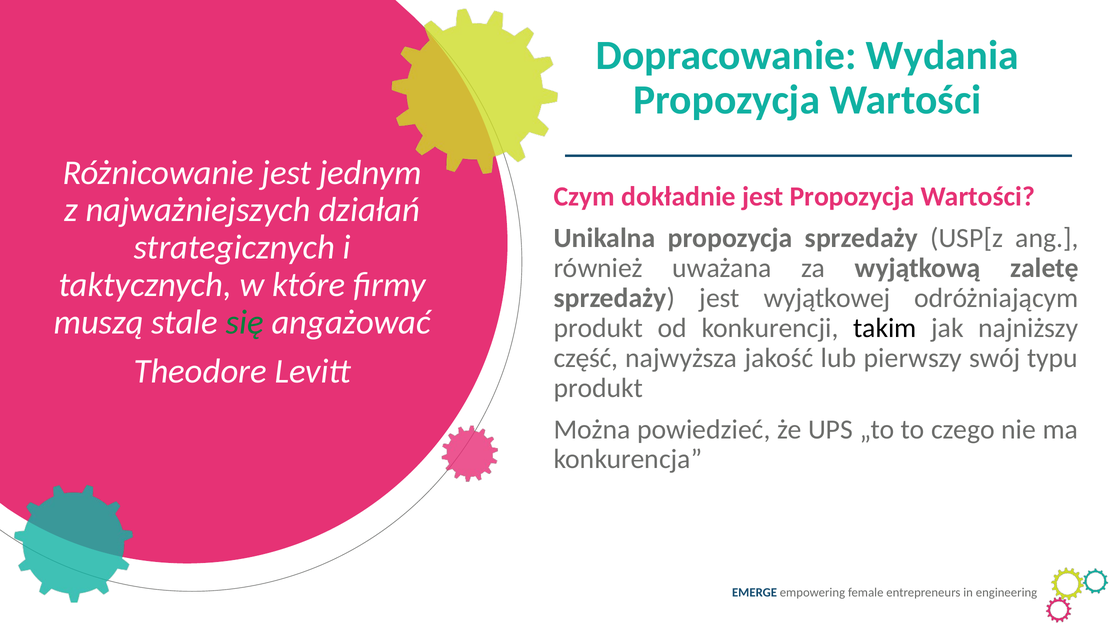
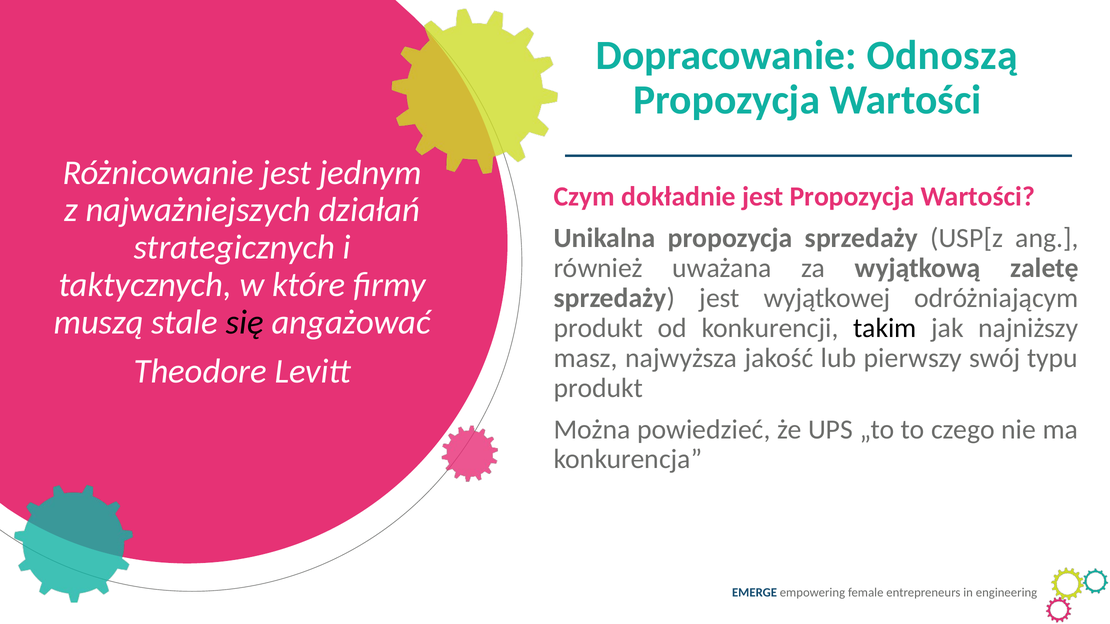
Wydania: Wydania -> Odnoszą (942, 55)
się colour: green -> black (245, 323)
część: część -> masz (586, 358)
